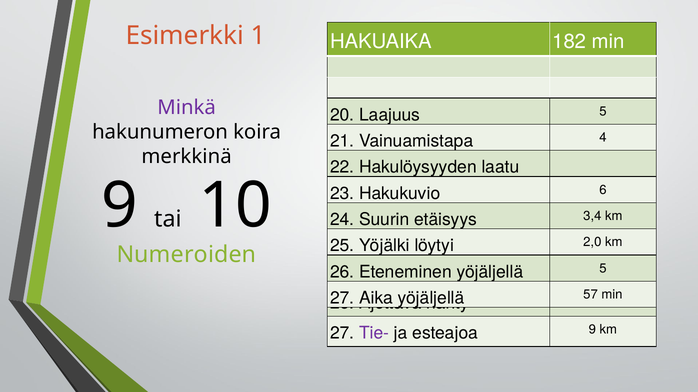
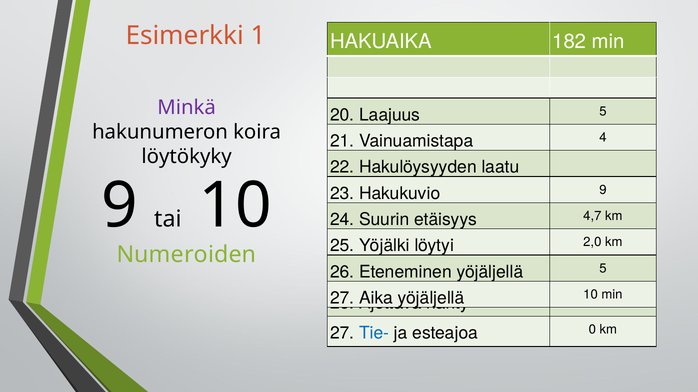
merkkinä: merkkinä -> löytökyky (187, 157)
Hakukuvio 6: 6 -> 9 (603, 190)
3,4: 3,4 -> 4,7 (592, 216)
57: 57 -> 10 (591, 295)
Tie- colour: purple -> blue (374, 334)
esteajoa 9: 9 -> 0 (592, 330)
